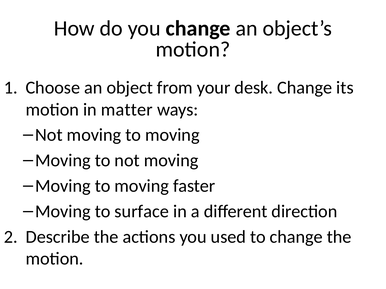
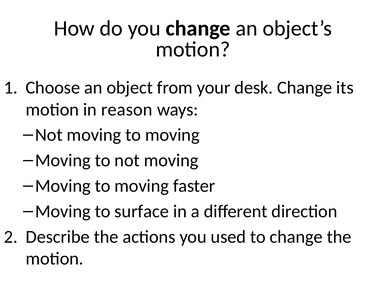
matter: matter -> reason (127, 110)
